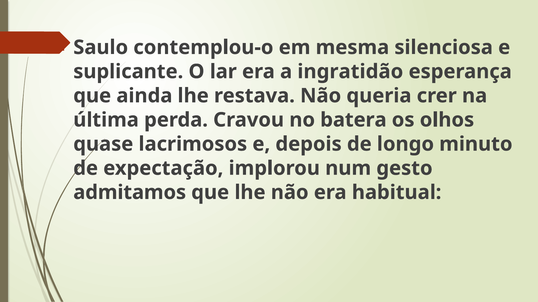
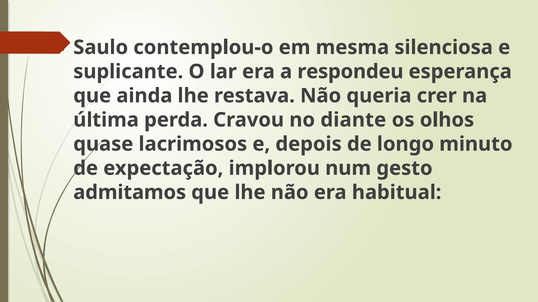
ingratidão: ingratidão -> respondeu (350, 72)
batera: batera -> diante (353, 120)
